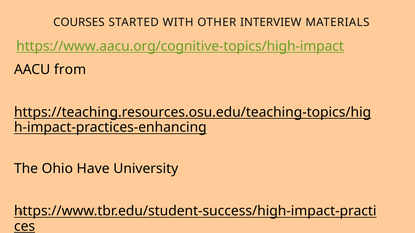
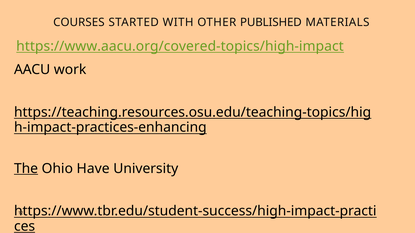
INTERVIEW: INTERVIEW -> PUBLISHED (271, 22)
https://www.aacu.org/cognitive-topics/high-impact: https://www.aacu.org/cognitive-topics/high-impact -> https://www.aacu.org/covered-topics/high-impact (180, 46)
from: from -> work (70, 70)
The underline: none -> present (26, 169)
